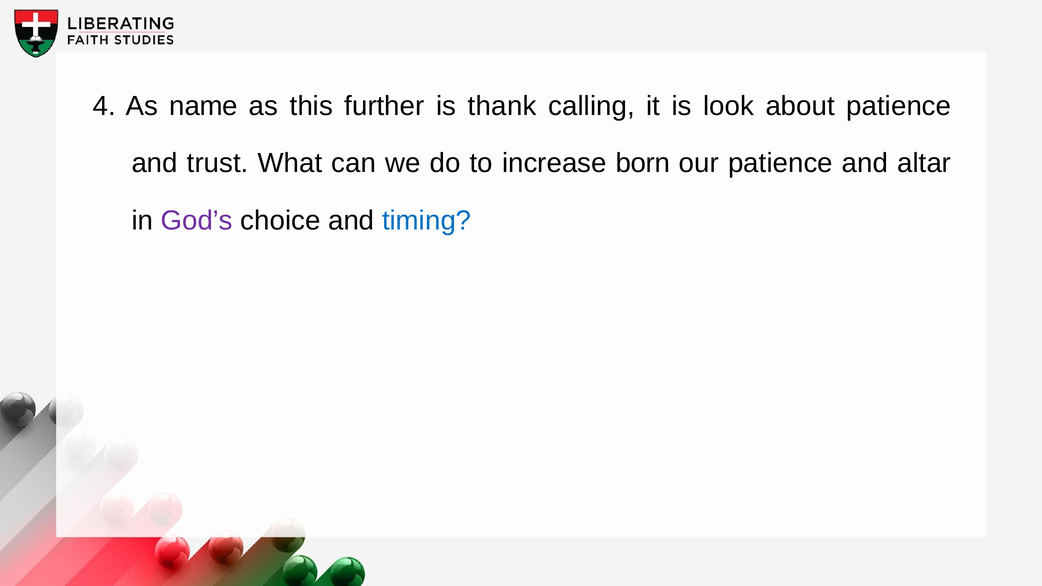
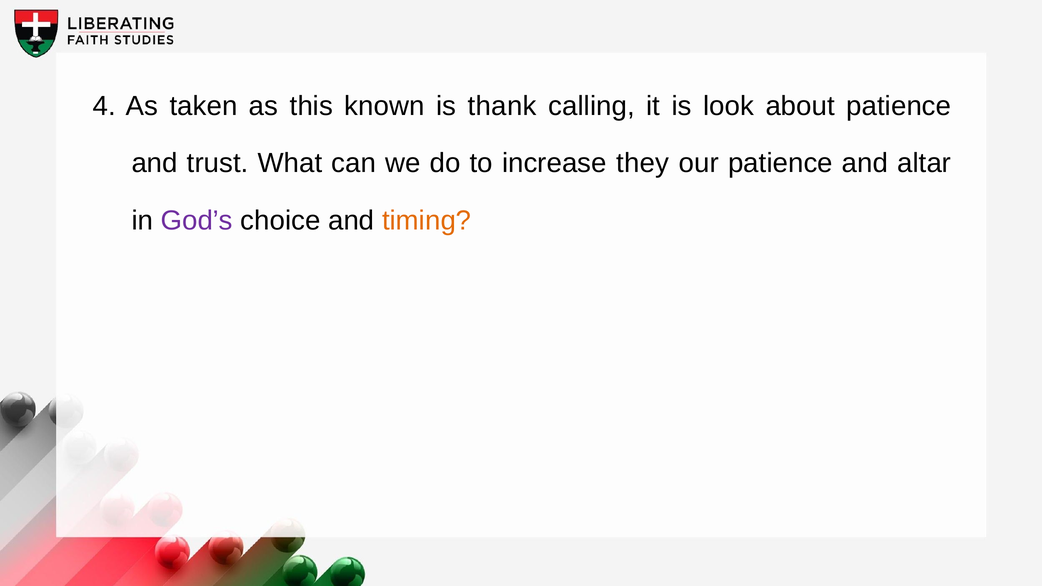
name: name -> taken (204, 106)
further: further -> known (384, 106)
born: born -> they (643, 163)
timing colour: blue -> orange (427, 220)
